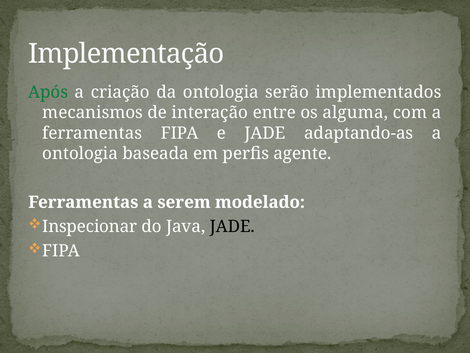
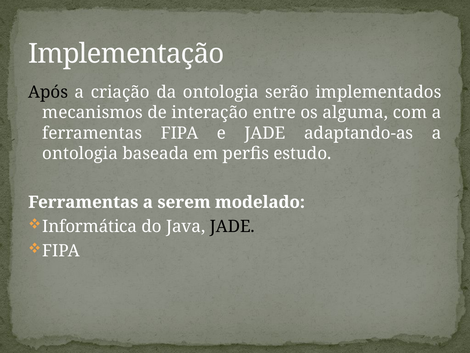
Após colour: green -> black (48, 92)
agente: agente -> estudo (302, 153)
Inspecionar: Inspecionar -> Informática (90, 226)
